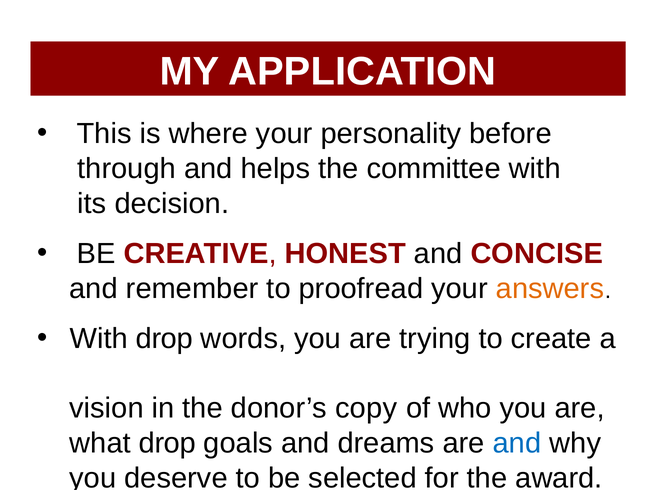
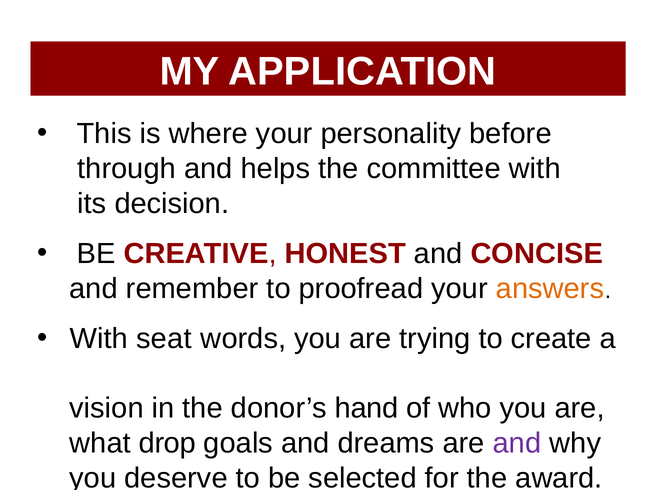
With drop: drop -> seat (164, 339)
copy: copy -> hand (367, 409)
and colour: blue -> purple (517, 444)
